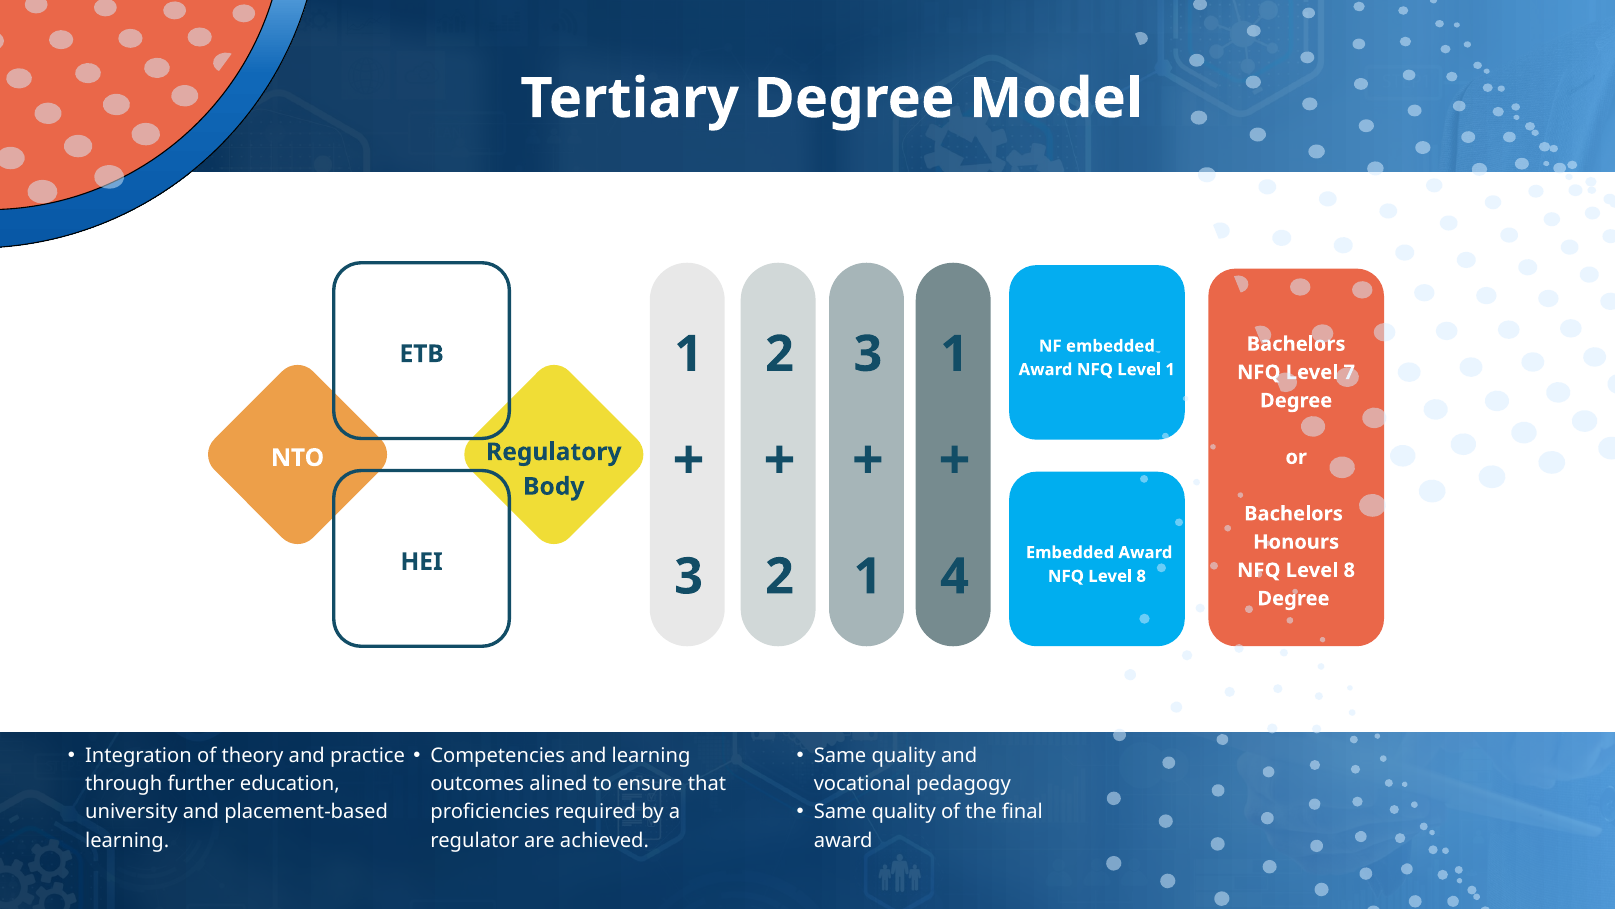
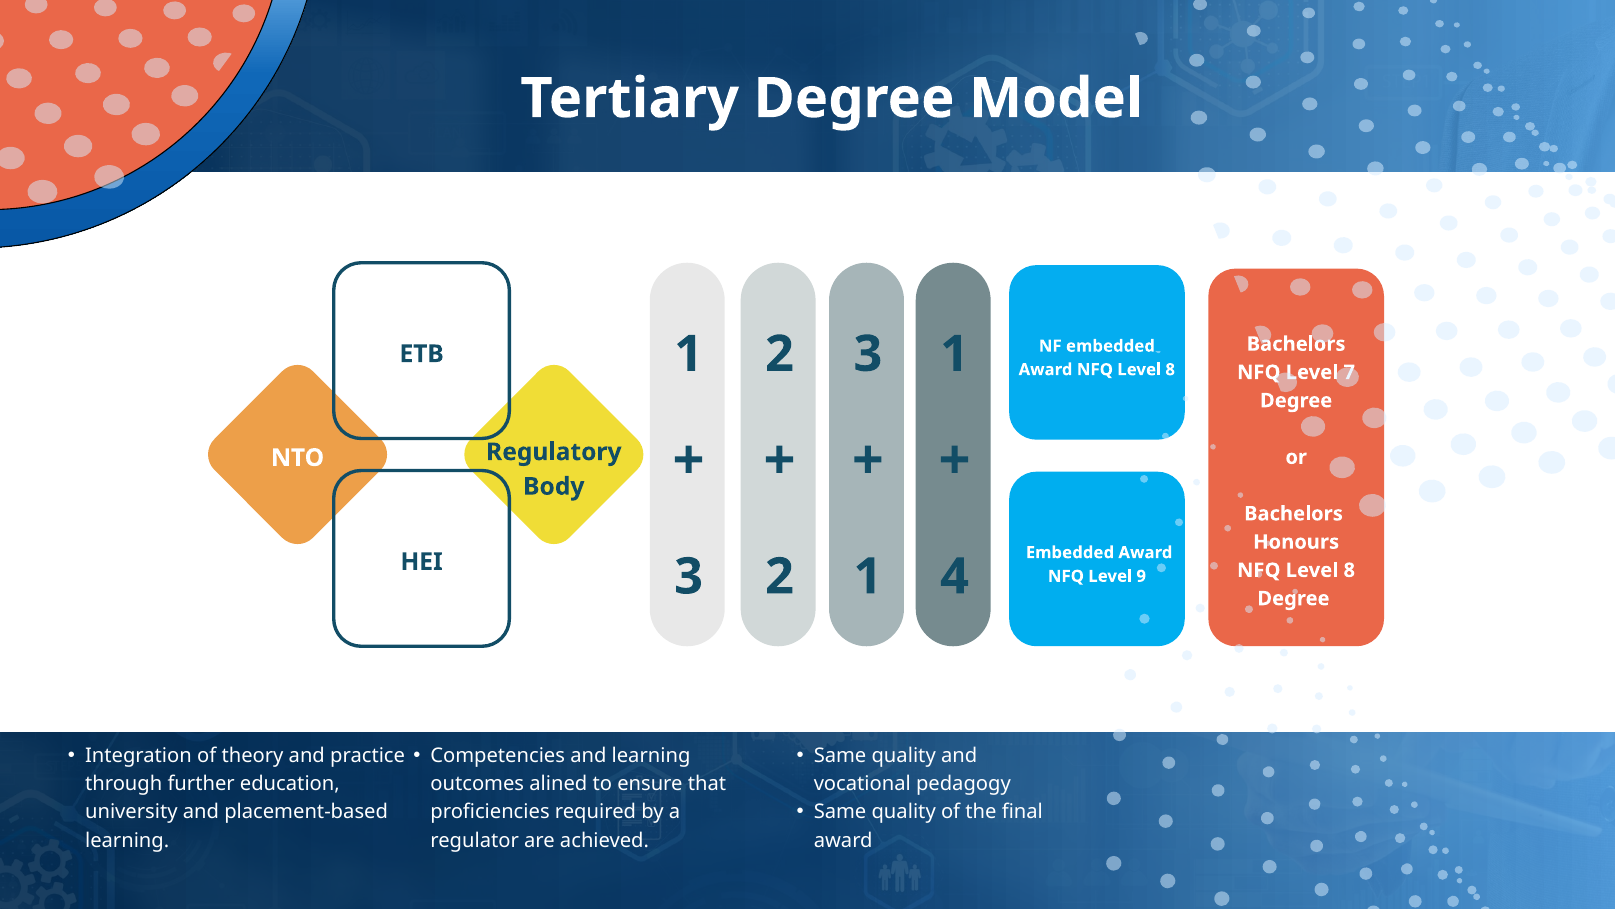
Award NFQ Level 1: 1 -> 8 (1170, 369)
8: 8 -> 9 (1141, 576)
